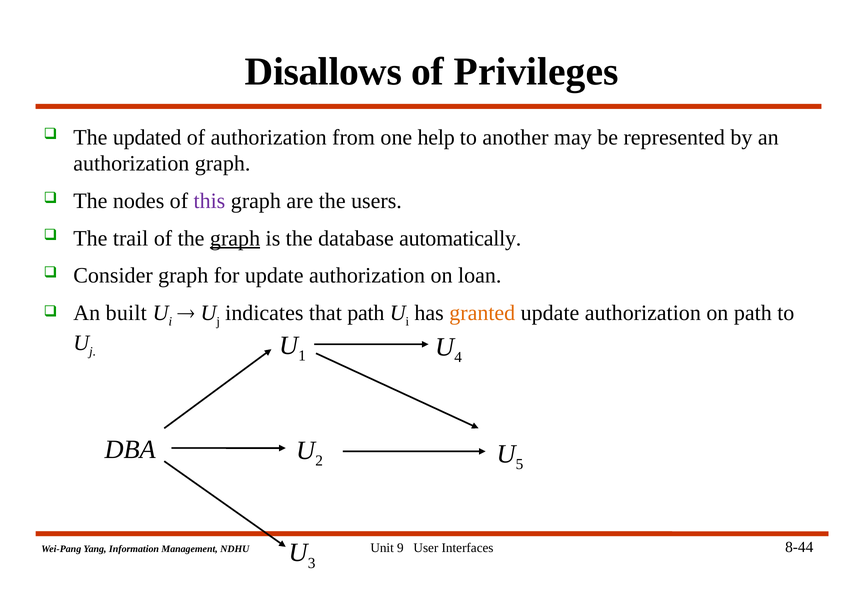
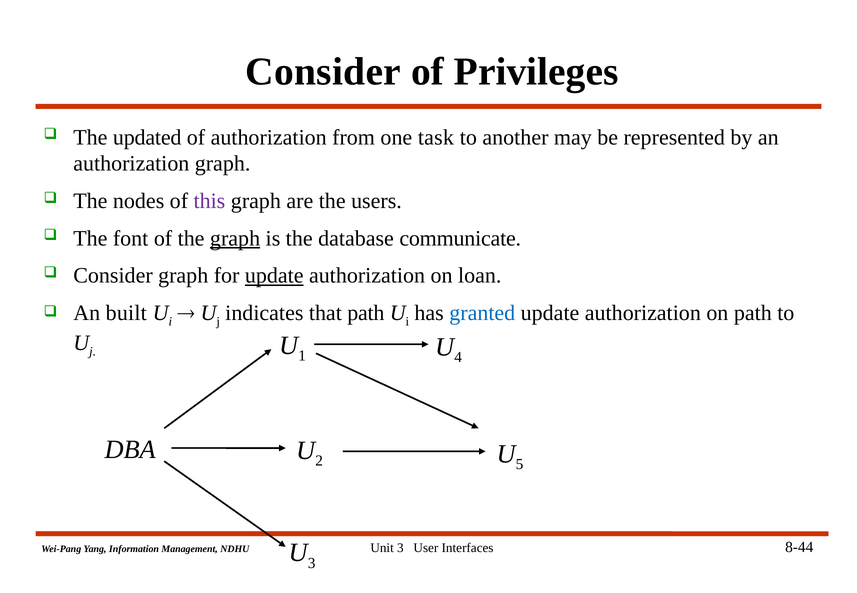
Disallows: Disallows -> Consider (323, 72)
help: help -> task (436, 137)
trail: trail -> font (131, 238)
automatically: automatically -> communicate (460, 238)
update underline: none -> present (274, 276)
granted colour: orange -> blue (482, 313)
Unit 9: 9 -> 3 (400, 548)
